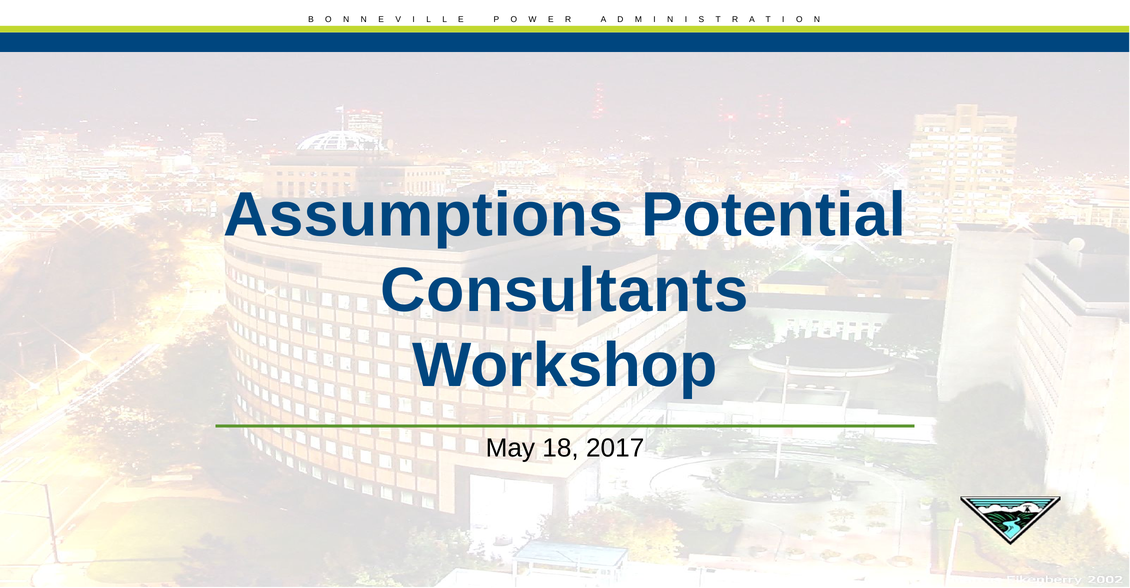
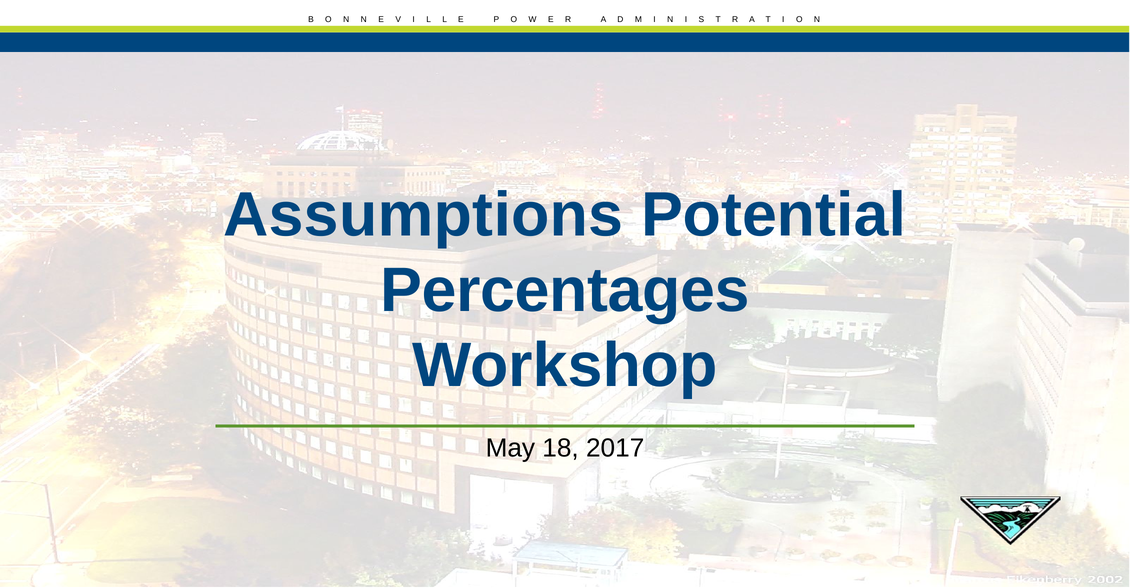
Consultants: Consultants -> Percentages (565, 291)
